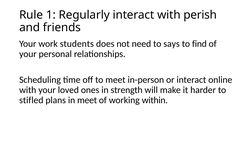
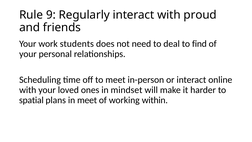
1: 1 -> 9 (51, 15)
perish: perish -> proud (200, 15)
says: says -> deal (172, 44)
strength: strength -> mindset (127, 90)
stifled: stifled -> spatial (31, 100)
